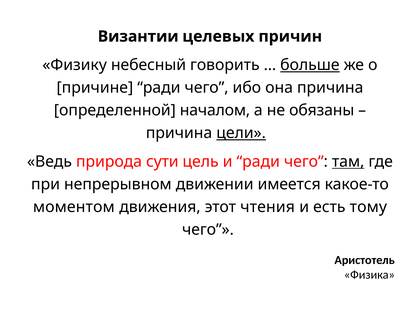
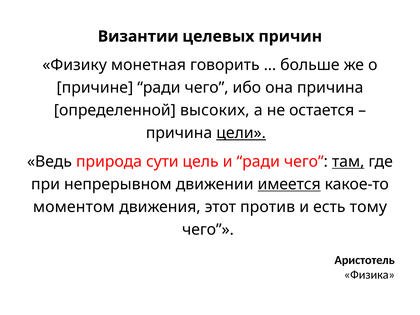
небесный: небесный -> монетная (148, 65)
больше underline: present -> none (310, 65)
началом: началом -> высоких (215, 110)
обязаны: обязаны -> остается (322, 110)
имеется underline: none -> present (289, 184)
чтения: чтения -> против (268, 207)
